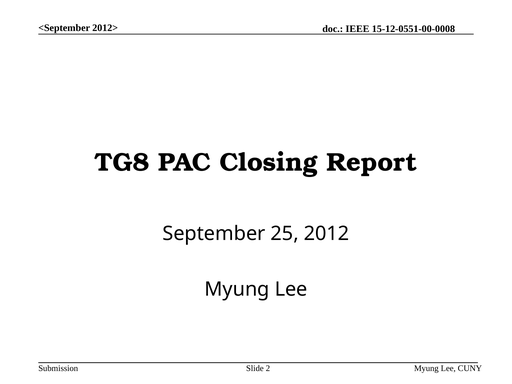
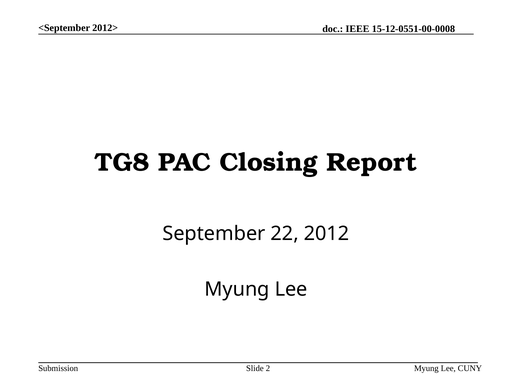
25: 25 -> 22 (285, 234)
